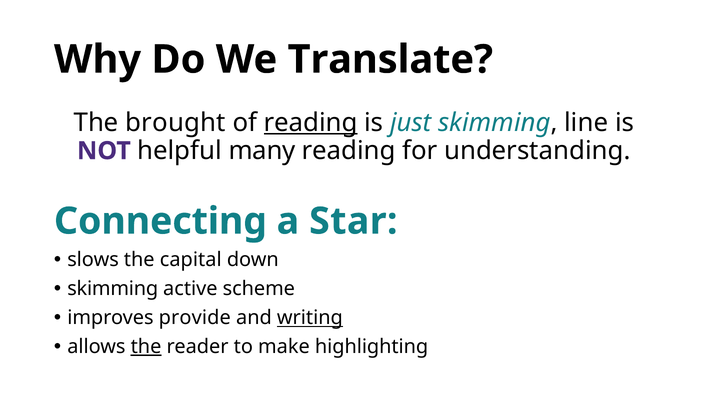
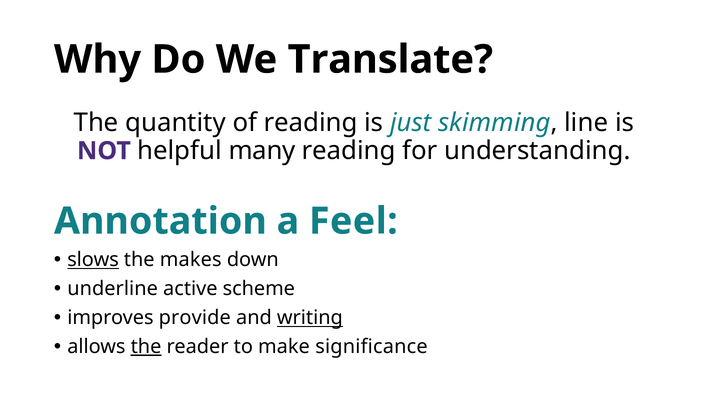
brought: brought -> quantity (176, 122)
reading underline: present -> none (311, 122)
Connecting: Connecting -> Annotation (160, 221)
Star: Star -> Feel (353, 221)
slows underline: none -> present (93, 259)
capital: capital -> makes (191, 259)
skimming: skimming -> underline (113, 288)
highlighting: highlighting -> significance (371, 346)
